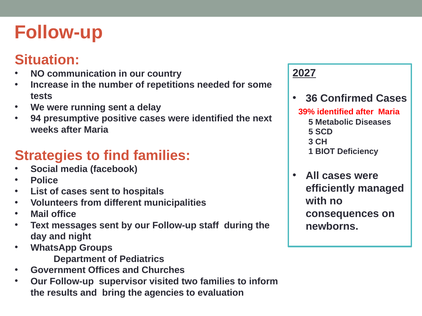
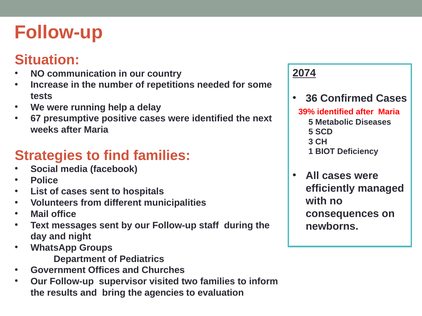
2027: 2027 -> 2074 (304, 73)
running sent: sent -> help (118, 108)
94: 94 -> 67 (36, 119)
